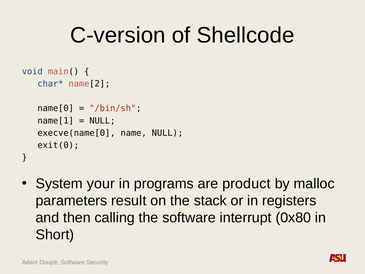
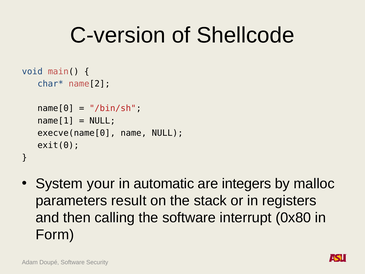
programs: programs -> automatic (164, 183)
product: product -> integers (247, 183)
Short: Short -> Form (55, 235)
